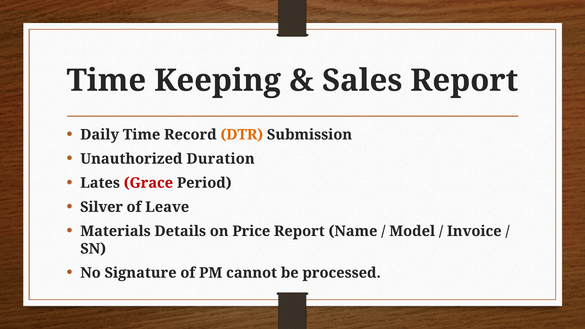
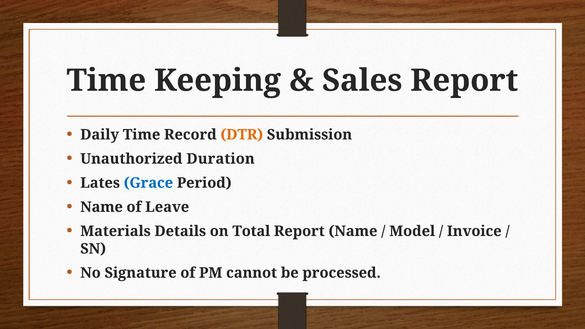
Grace colour: red -> blue (148, 183)
Silver: Silver -> Name (102, 207)
Price: Price -> Total (251, 231)
